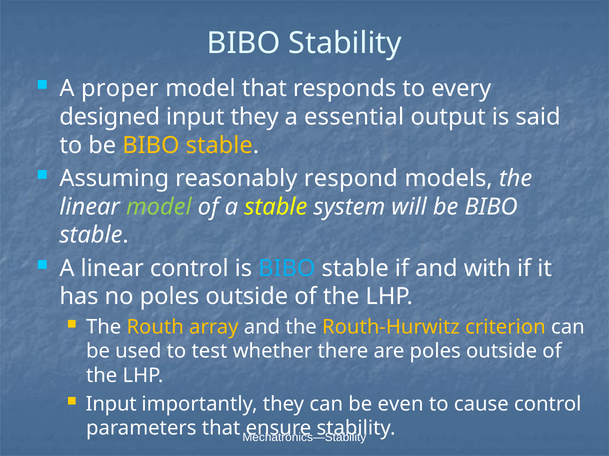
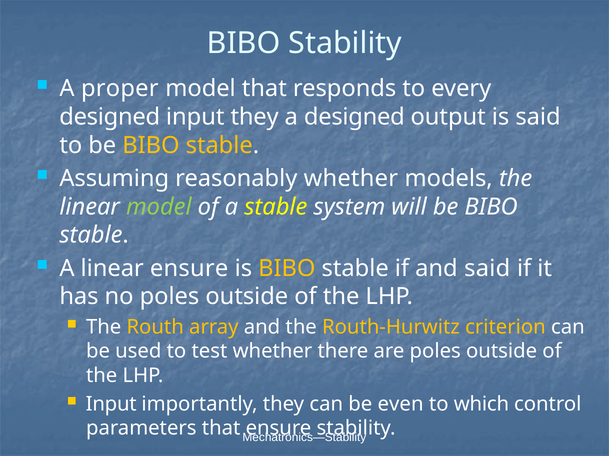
a essential: essential -> designed (354, 117)
reasonably respond: respond -> whether (351, 179)
linear control: control -> ensure (189, 269)
BIBO colour: light blue -> yellow (287, 269)
and with: with -> said (487, 269)
cause: cause -> which (481, 405)
